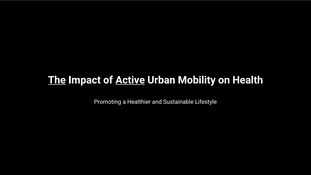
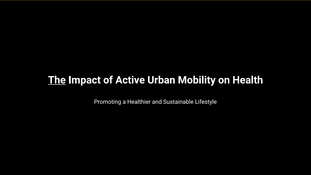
Active underline: present -> none (130, 80)
